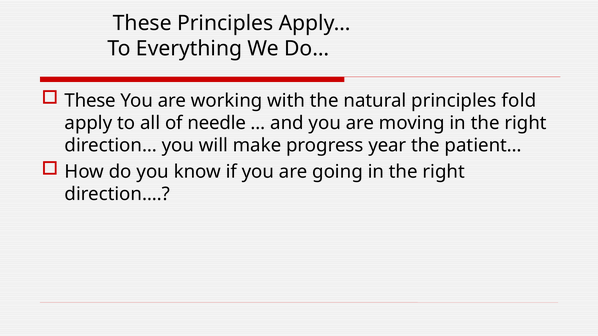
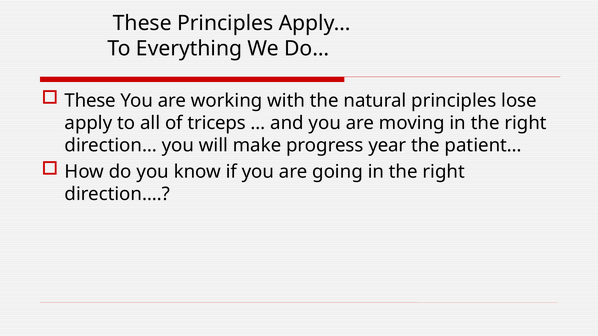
fold: fold -> lose (519, 101)
needle: needle -> triceps (217, 123)
